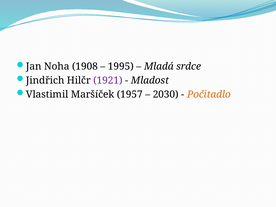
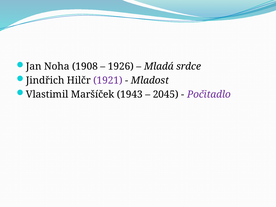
1995: 1995 -> 1926 (121, 66)
1957: 1957 -> 1943 (130, 94)
2030: 2030 -> 2045 (166, 94)
Počitadlo colour: orange -> purple (209, 94)
